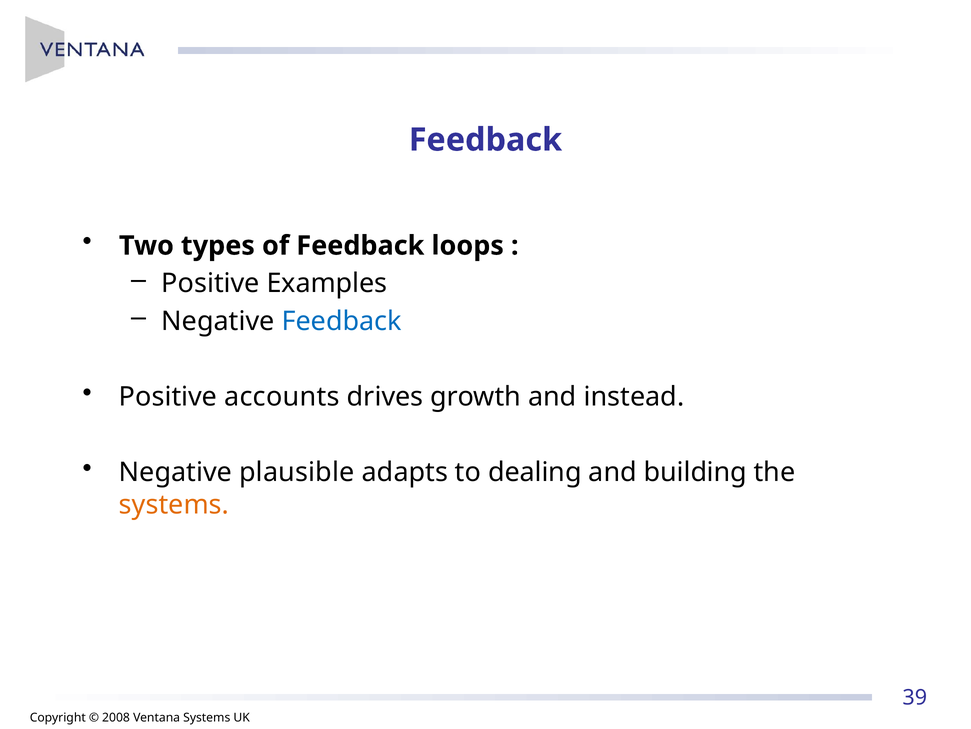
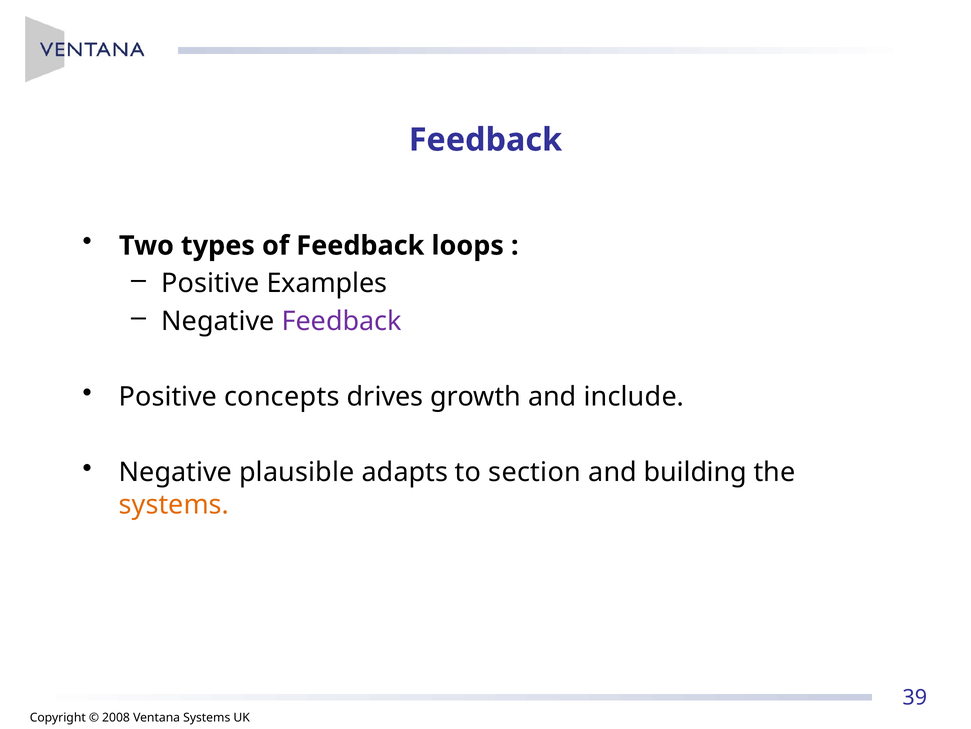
Feedback colour: blue -> purple (342, 321)
accounts: accounts -> concepts (282, 397)
instead: instead -> include (634, 397)
dealing: dealing -> section (535, 472)
